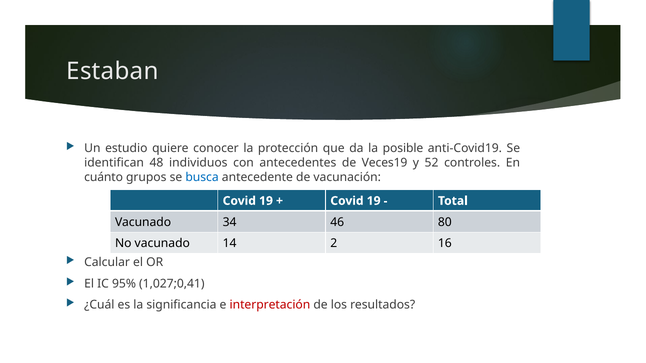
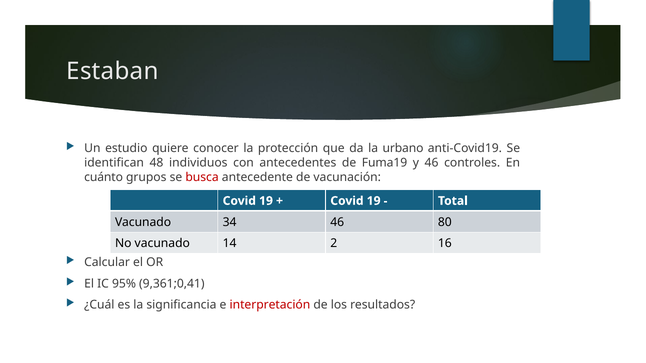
posible: posible -> urbano (403, 148)
Veces19: Veces19 -> Fuma19 (385, 163)
y 52: 52 -> 46 (432, 163)
busca colour: blue -> red (202, 178)
1,027;0,41: 1,027;0,41 -> 9,361;0,41 (172, 284)
